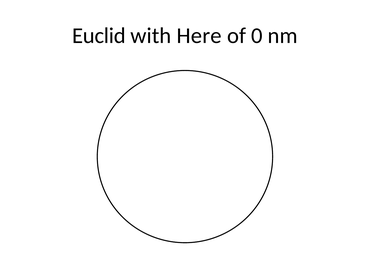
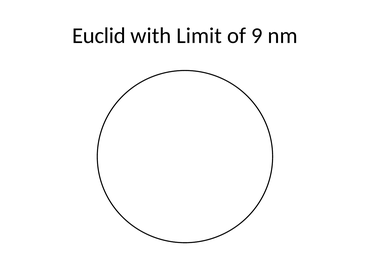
Here: Here -> Limit (199, 36)
0: 0 -> 9 (257, 36)
